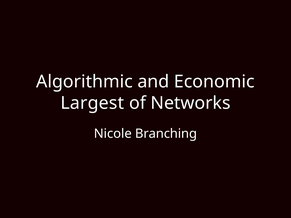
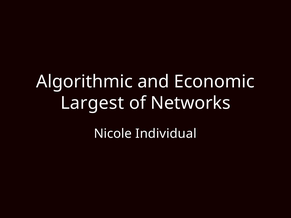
Branching: Branching -> Individual (166, 134)
